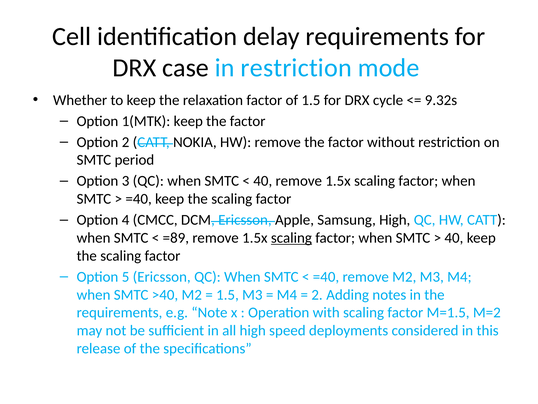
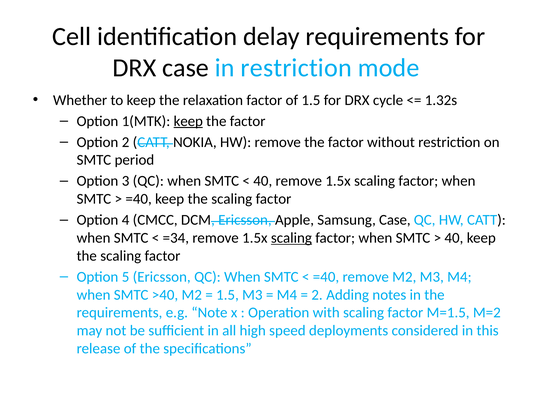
9.32s: 9.32s -> 1.32s (441, 100)
keep underline: none -> present (188, 121)
Samsung High: High -> Case (395, 220)
=89: =89 -> =34 (176, 238)
